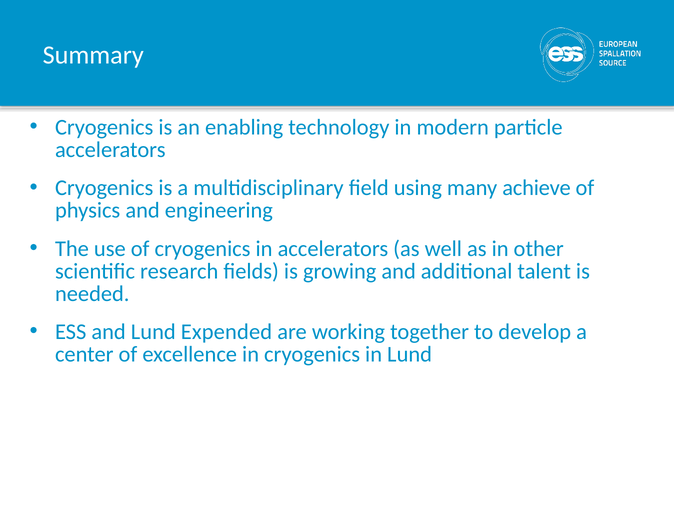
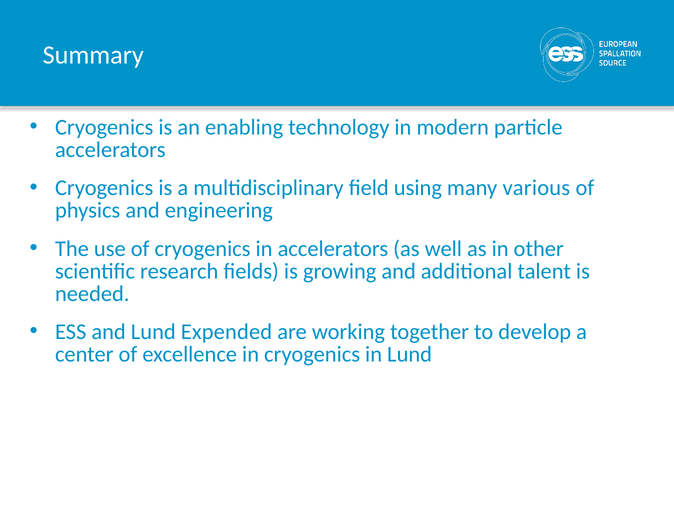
achieve: achieve -> various (536, 188)
